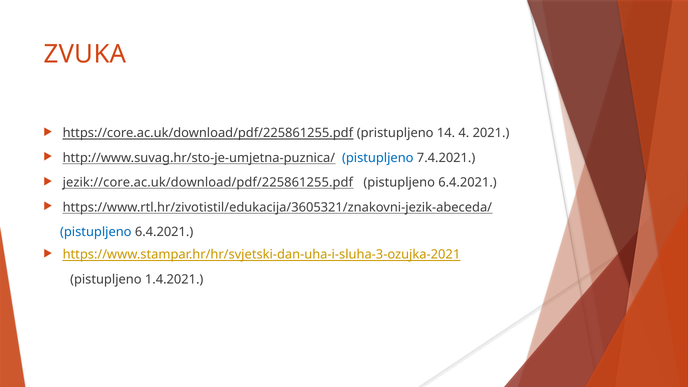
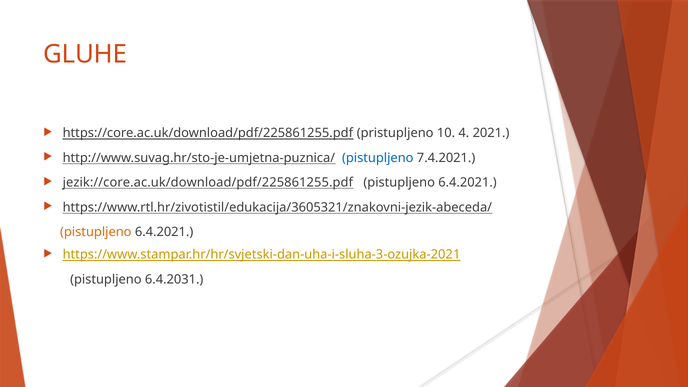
ZVUKA: ZVUKA -> GLUHE (85, 54)
14: 14 -> 10 (446, 133)
pistupljeno colour: blue -> orange (96, 232)
1.4.2021: 1.4.2021 -> 6.4.2031 (174, 279)
